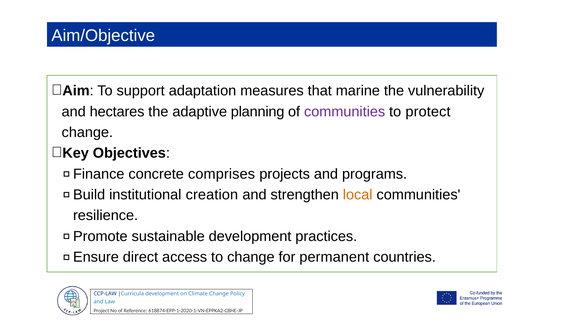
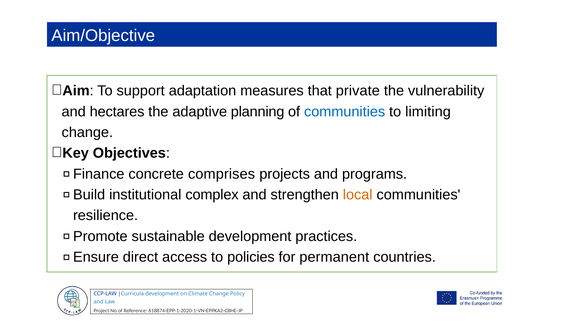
marine: marine -> private (358, 91)
communities colour: purple -> blue (345, 112)
protect: protect -> limiting (428, 112)
creation: creation -> complex (212, 195)
to change: change -> policies (251, 257)
